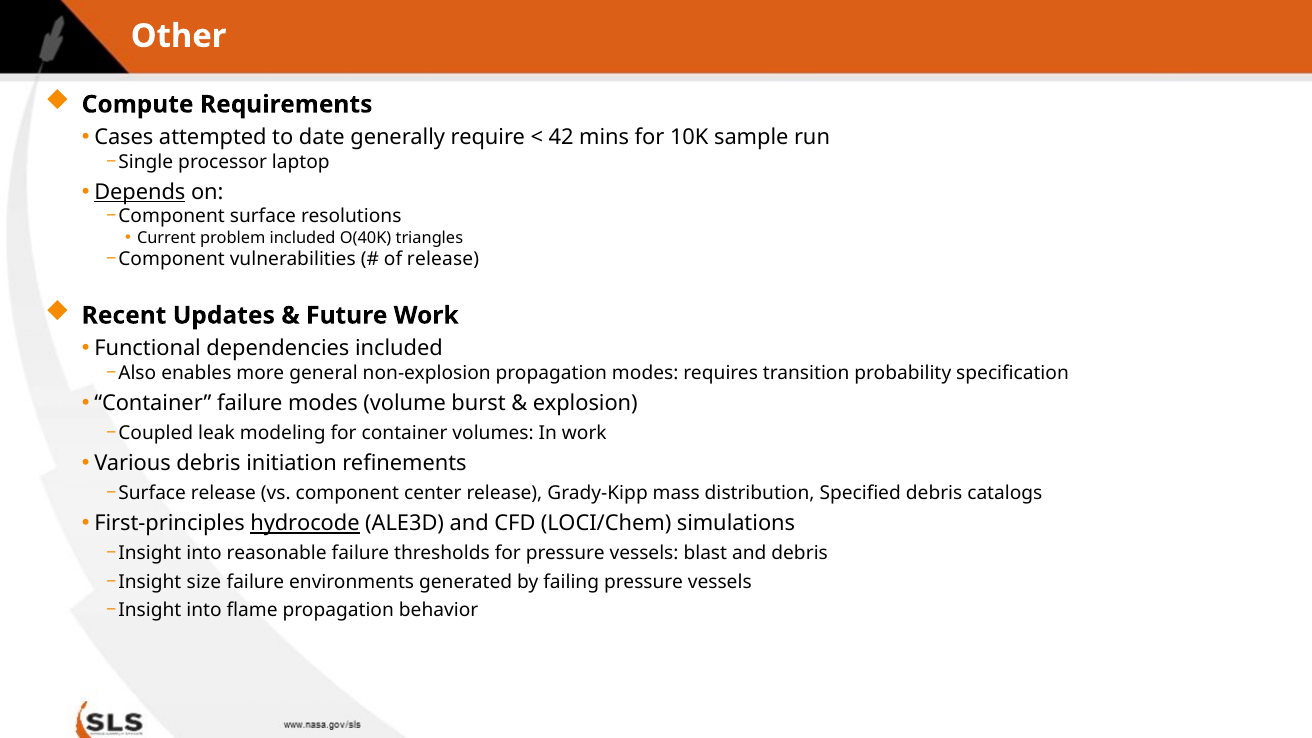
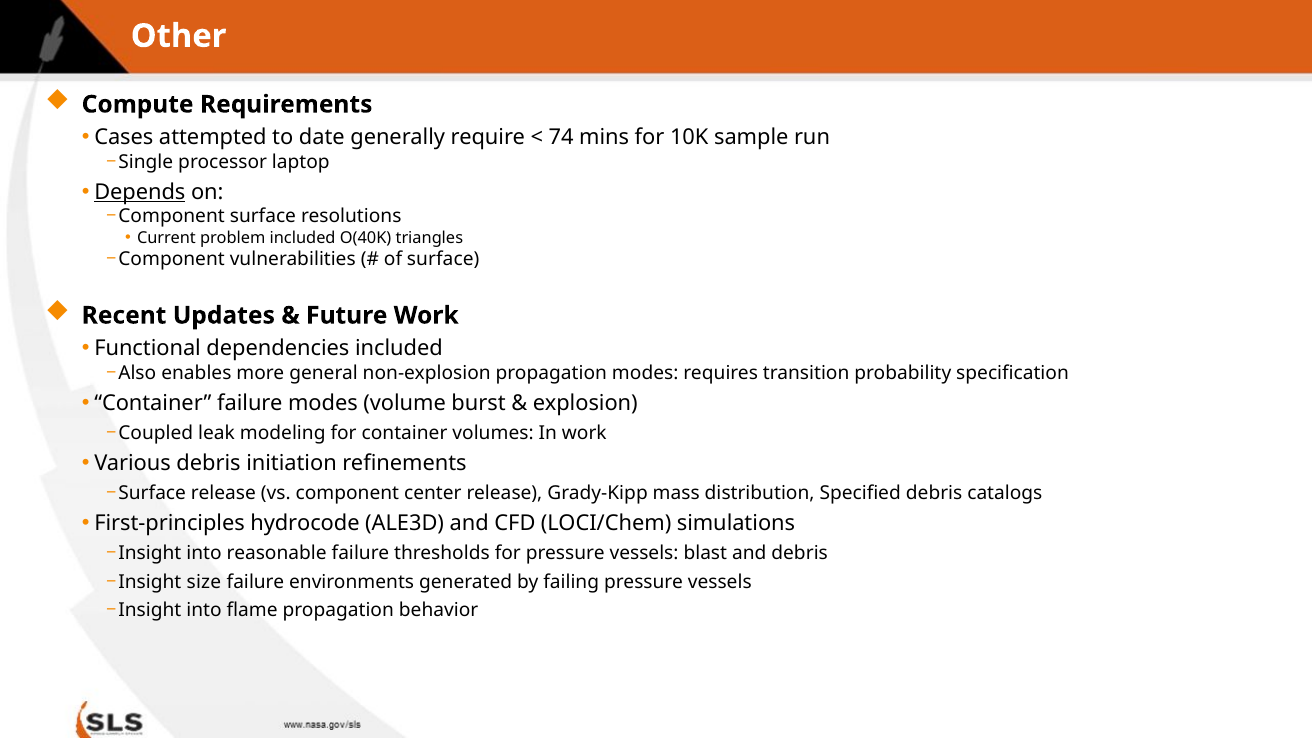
42: 42 -> 74 (561, 137)
of release: release -> surface (443, 259)
hydrocode underline: present -> none (305, 523)
